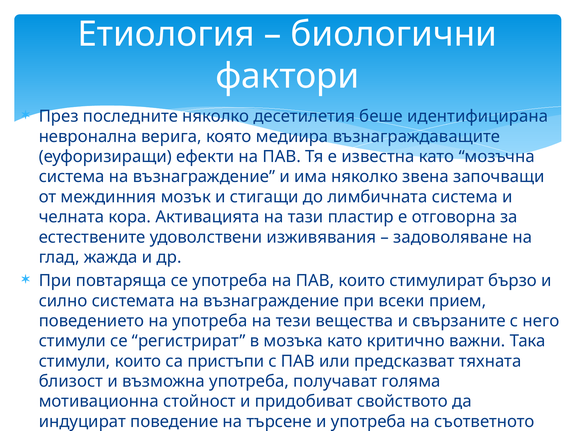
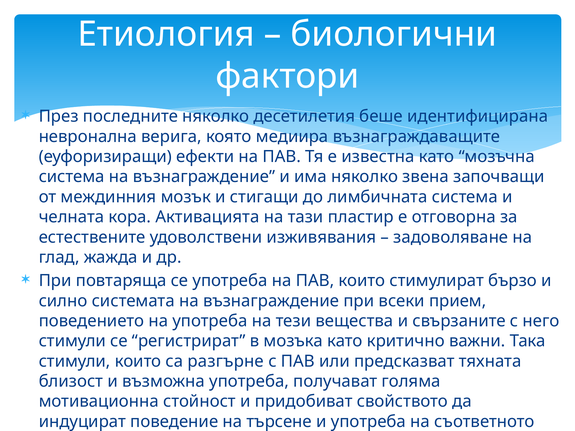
пристъпи: пристъпи -> разгърне (226, 361)
